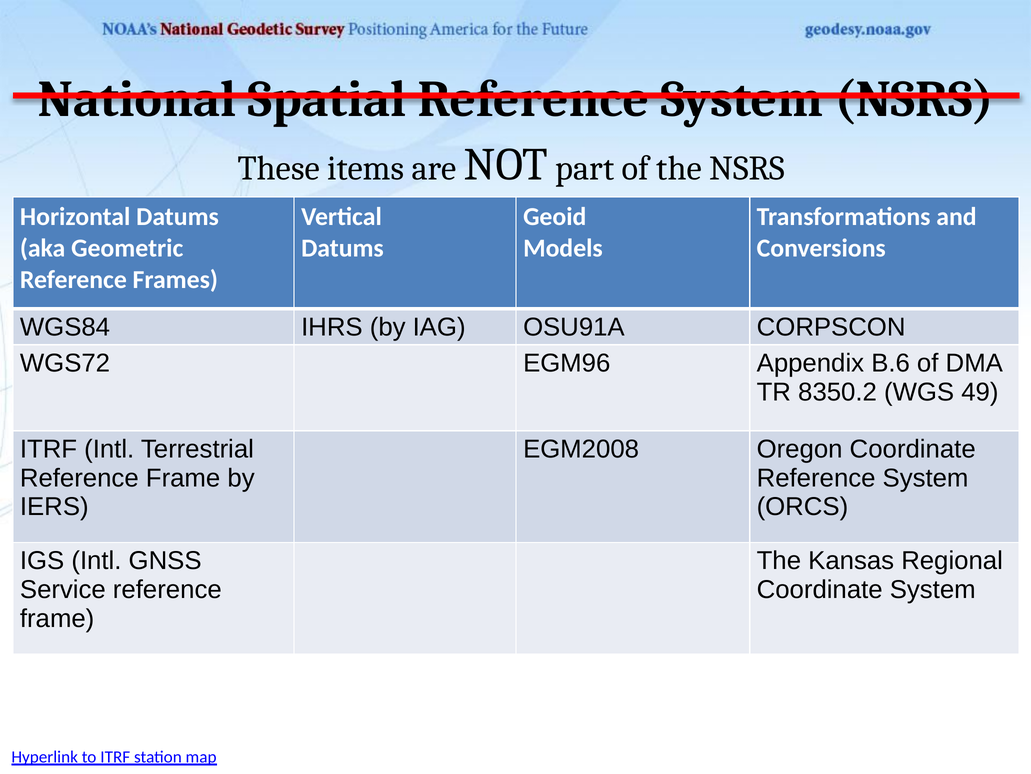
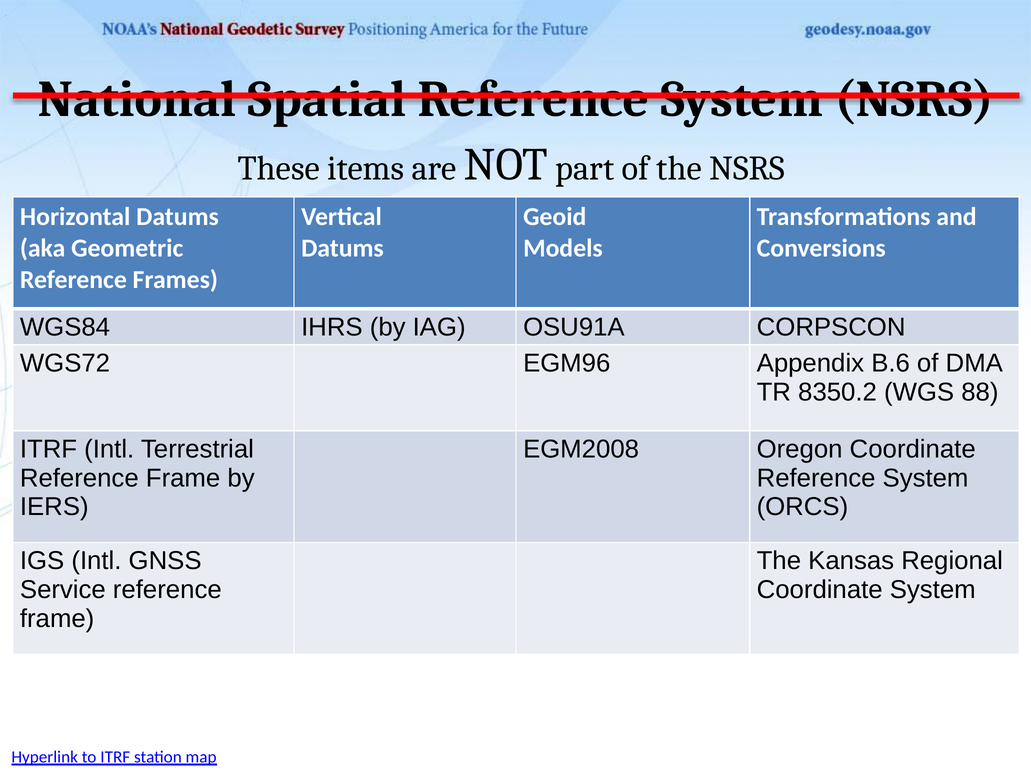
49: 49 -> 88 (980, 392)
